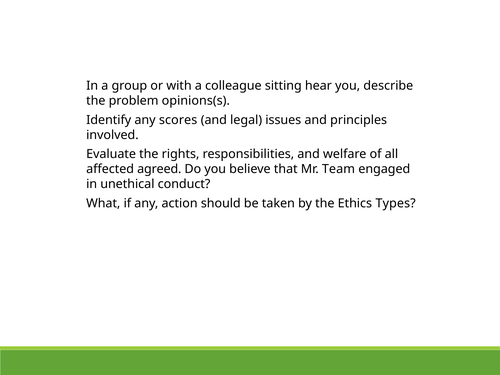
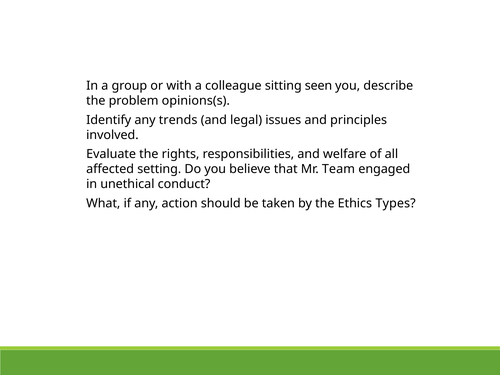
hear: hear -> seen (318, 86)
scores: scores -> trends (178, 120)
agreed: agreed -> setting (159, 169)
